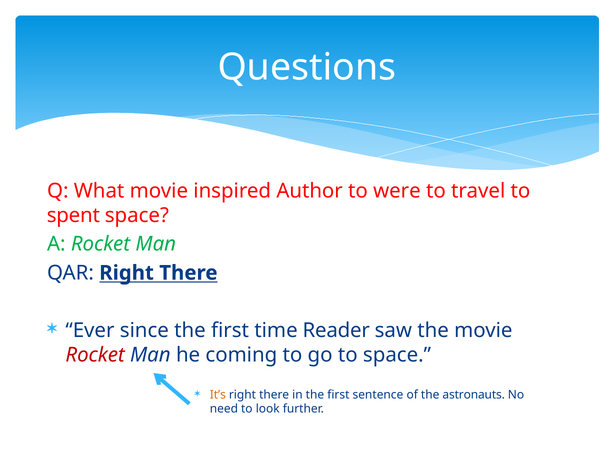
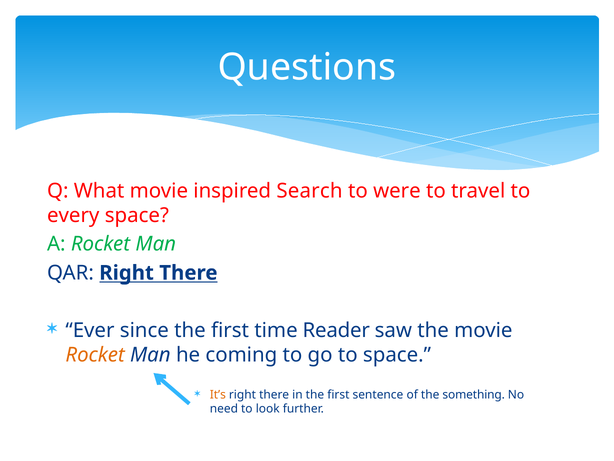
Author: Author -> Search (309, 191)
spent: spent -> every (73, 215)
Rocket colour: red -> orange (95, 354)
astronauts: astronauts -> something (474, 394)
